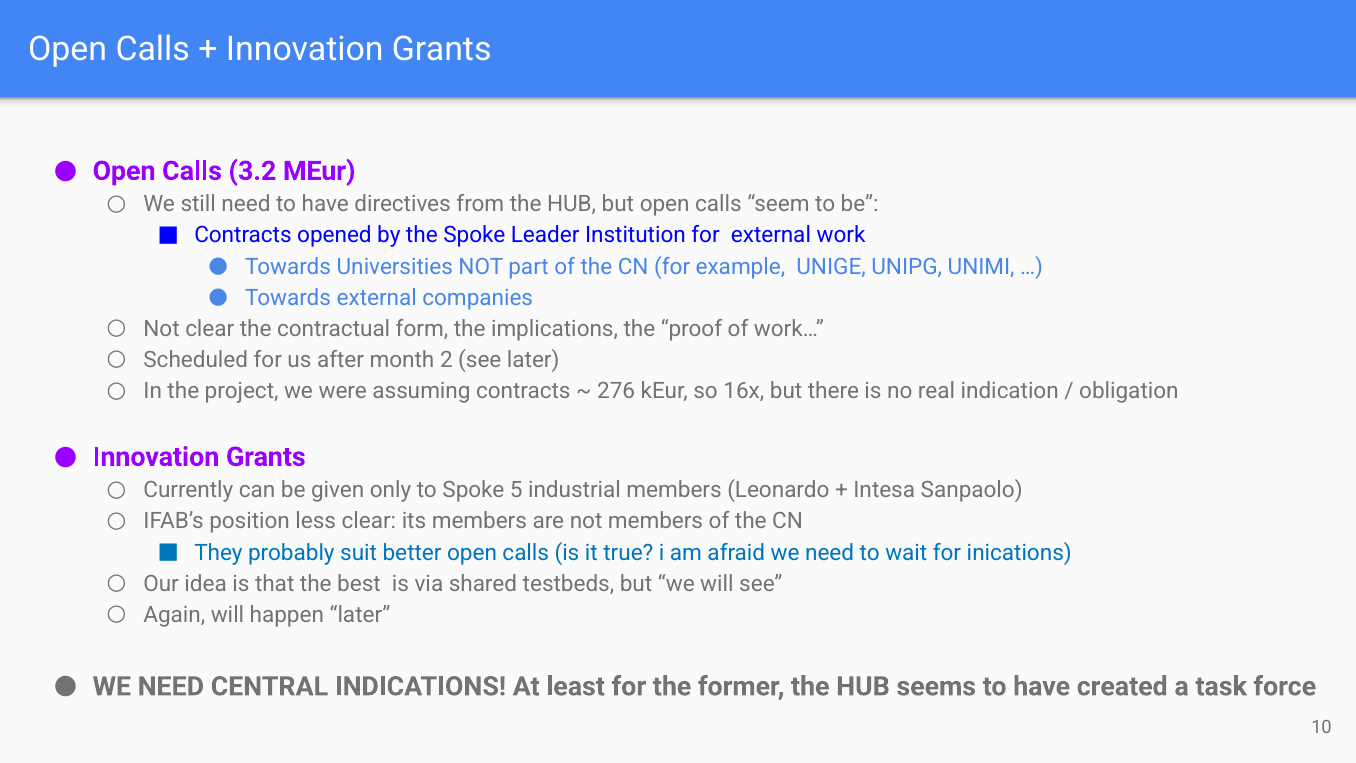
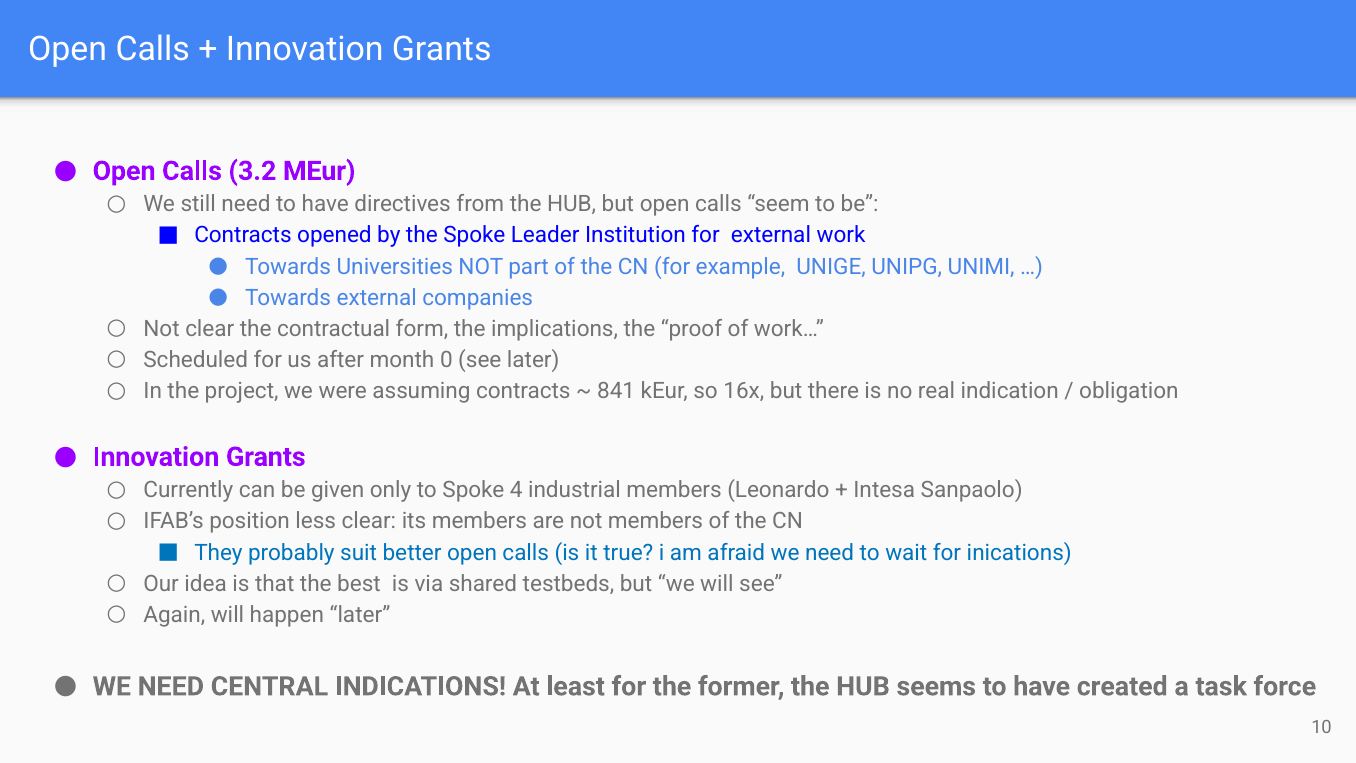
2: 2 -> 0 (446, 360)
276: 276 -> 841 (616, 391)
5: 5 -> 4 (516, 490)
